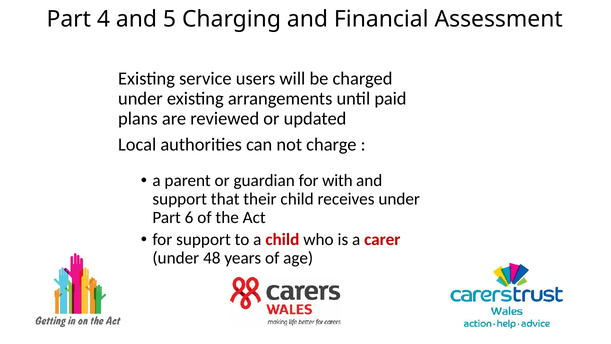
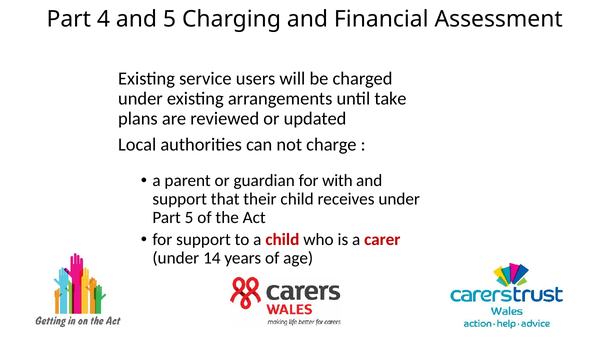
paid: paid -> take (390, 99)
Part 6: 6 -> 5 (189, 218)
48: 48 -> 14 (212, 258)
